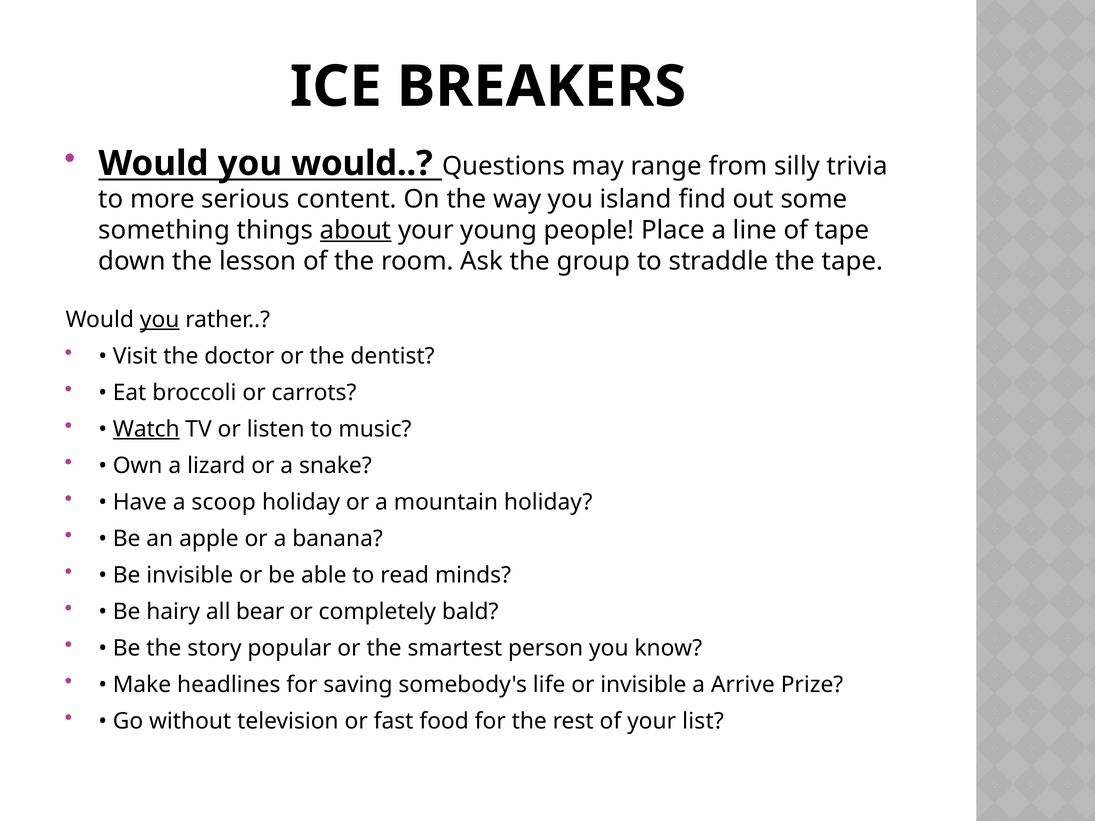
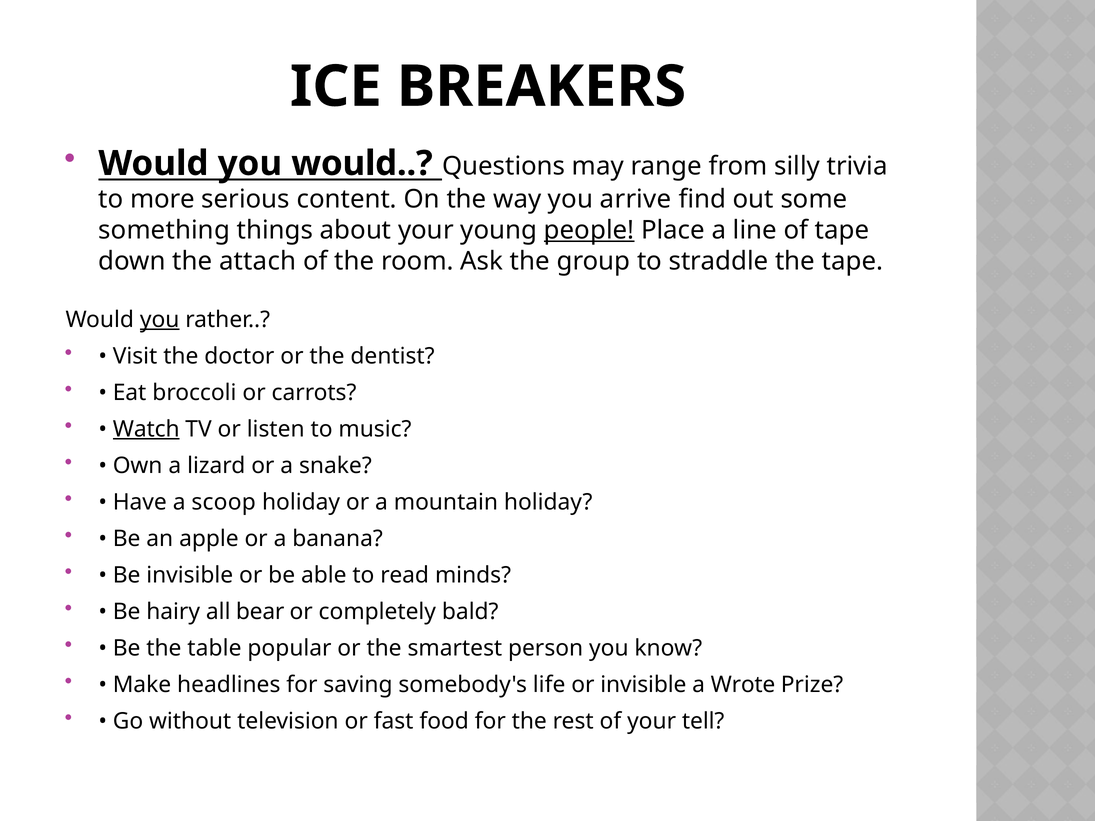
island: island -> arrive (636, 199)
about underline: present -> none (356, 230)
people underline: none -> present (589, 230)
lesson: lesson -> attach (258, 261)
story: story -> table (214, 648)
Arrive: Arrive -> Wrote (743, 685)
list: list -> tell (703, 721)
